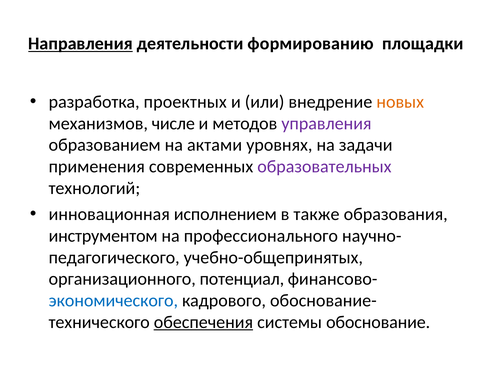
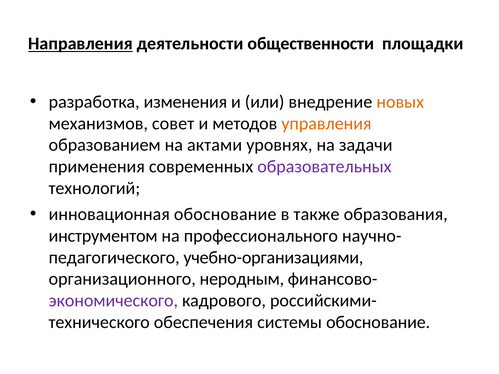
формированию: формированию -> общественности (311, 44)
проектных: проектных -> изменения (185, 102)
числе: числе -> совет (173, 124)
управления colour: purple -> orange (326, 124)
инновационная исполнением: исполнением -> обоснование (225, 214)
учебно-общепринятых: учебно-общепринятых -> учебно-организациями (273, 258)
потенциал: потенциал -> неродным (242, 279)
экономического colour: blue -> purple (113, 301)
обоснование-: обоснование- -> российскими- (323, 301)
обеспечения underline: present -> none (203, 322)
